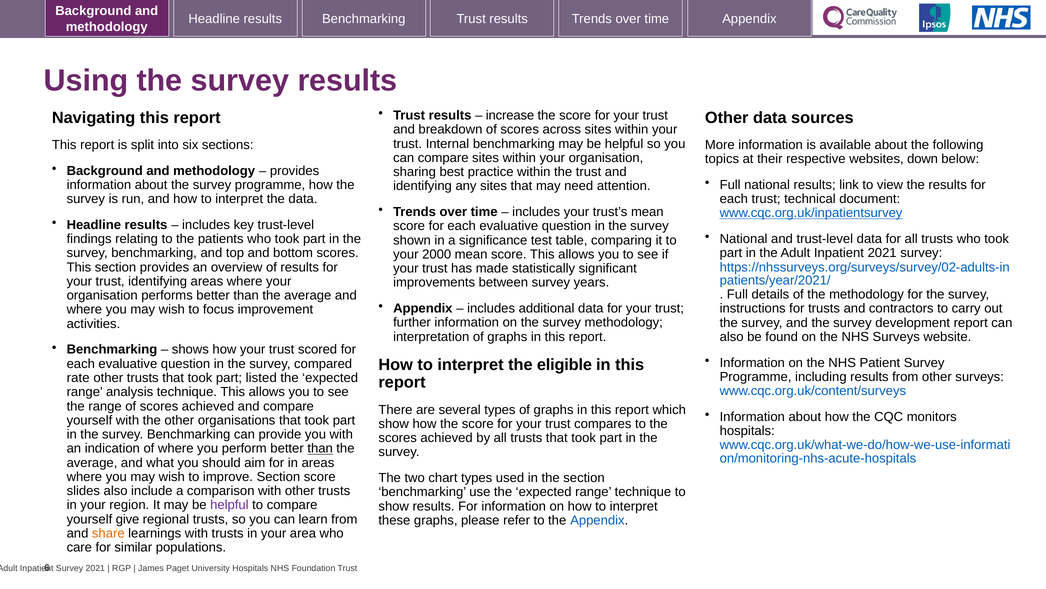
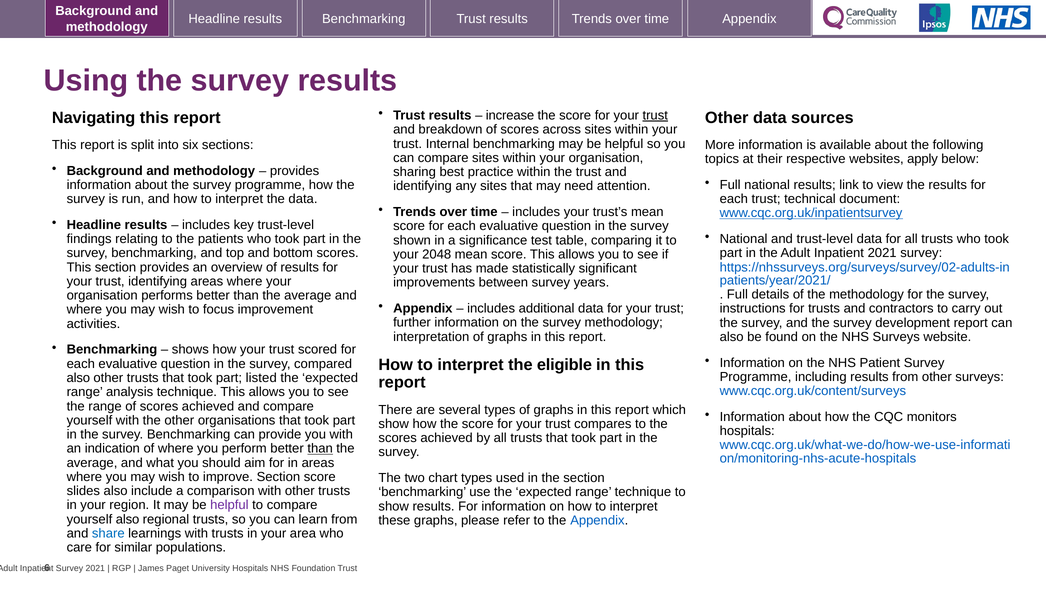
trust underline: none -> present (655, 115)
down: down -> apply (923, 159)
2000: 2000 -> 2048 (437, 254)
rate: rate -> also (78, 378)
yourself give: give -> also (128, 519)
share colour: orange -> blue (108, 533)
